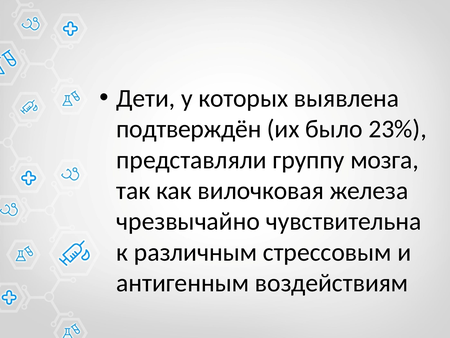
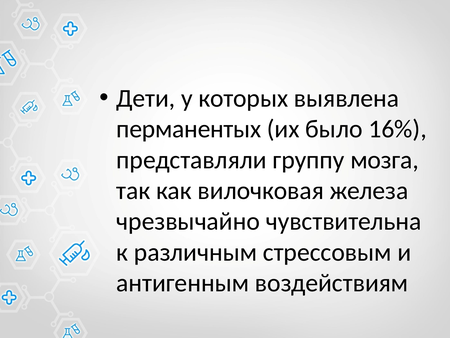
подтверждён: подтверждён -> перманентых (189, 129)
23%: 23% -> 16% (398, 129)
